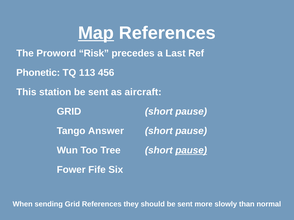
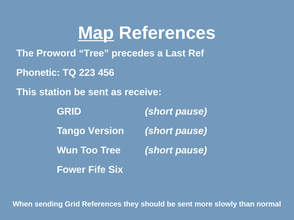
Proword Risk: Risk -> Tree (94, 53)
113: 113 -> 223 (87, 73)
aircraft: aircraft -> receive (143, 92)
Answer: Answer -> Version (106, 131)
pause underline: present -> none (191, 151)
